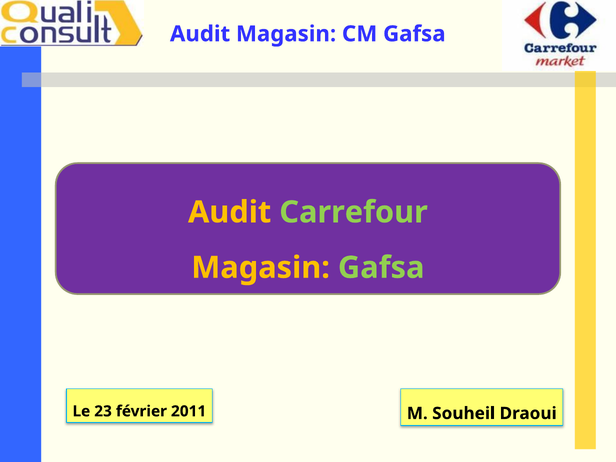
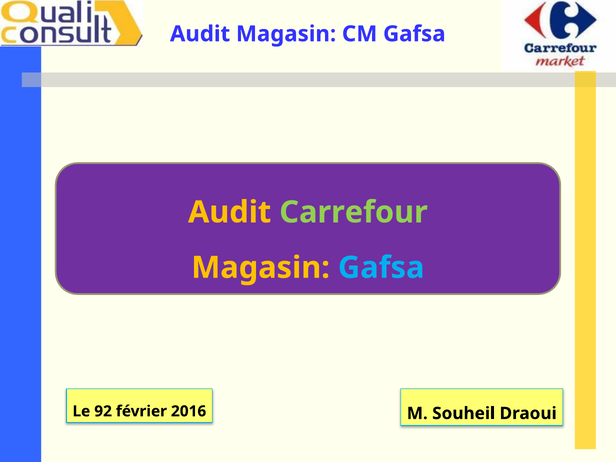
Gafsa colour: light green -> light blue (381, 268)
23: 23 -> 92 (103, 411)
2011: 2011 -> 2016 (189, 411)
